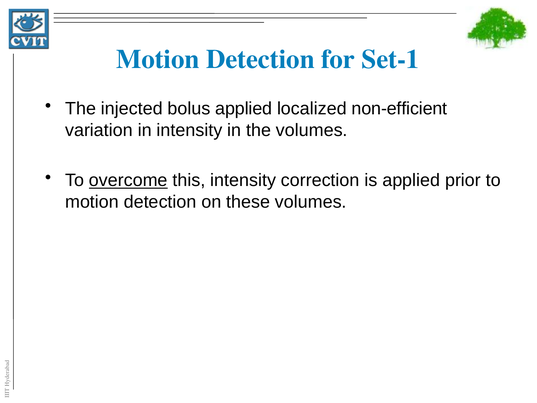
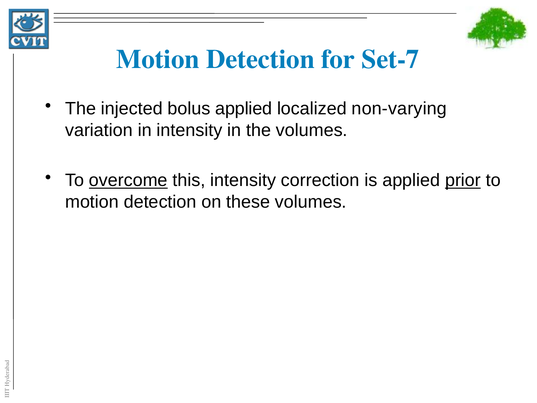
Set-1: Set-1 -> Set-7 (390, 59)
non-efficient: non-efficient -> non-varying (399, 109)
prior underline: none -> present (463, 180)
